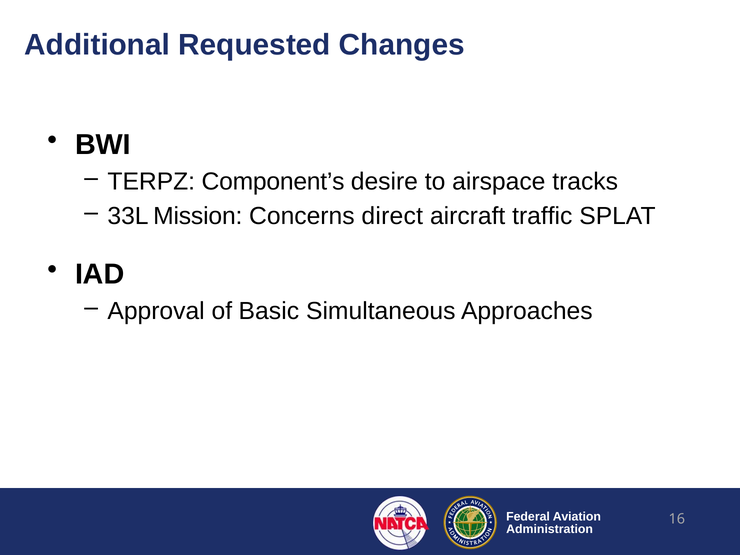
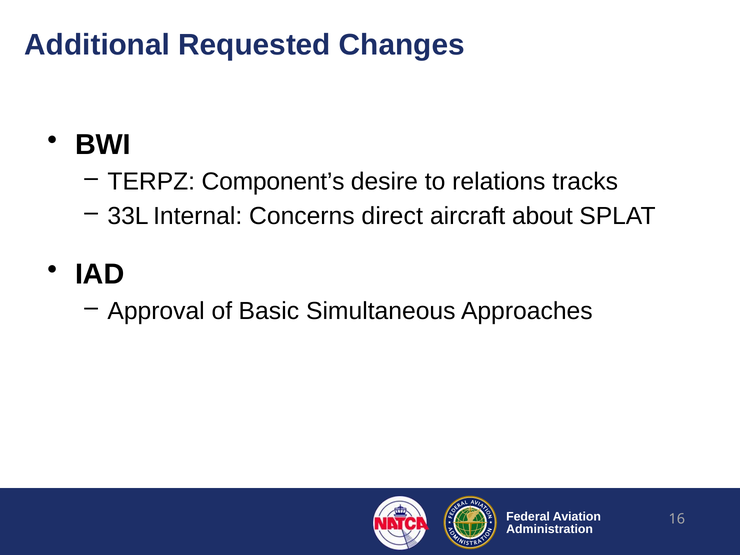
airspace: airspace -> relations (499, 182)
Mission: Mission -> Internal (198, 216)
traffic: traffic -> about (542, 216)
